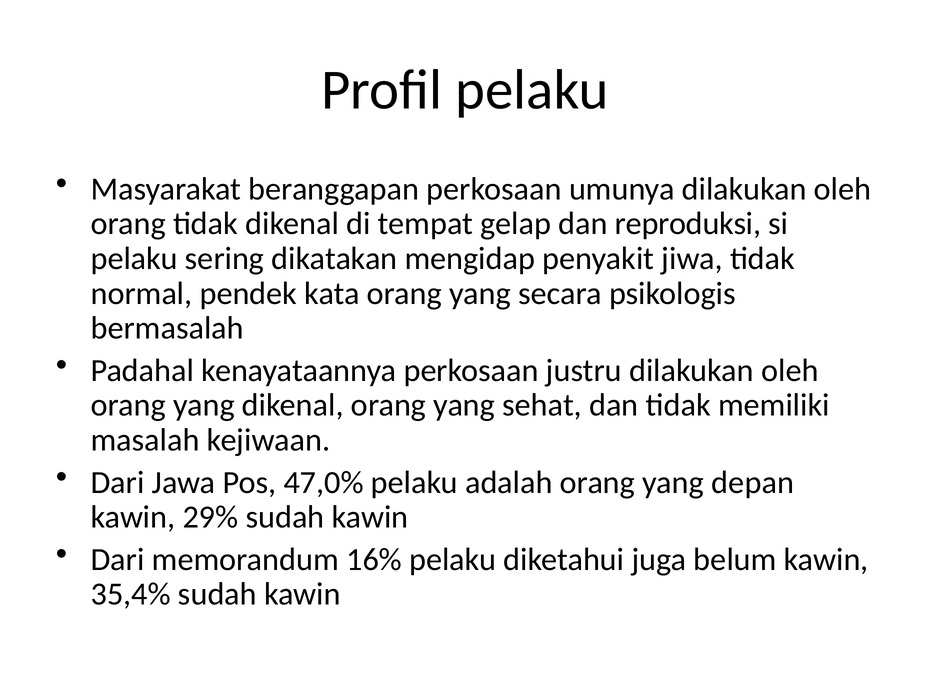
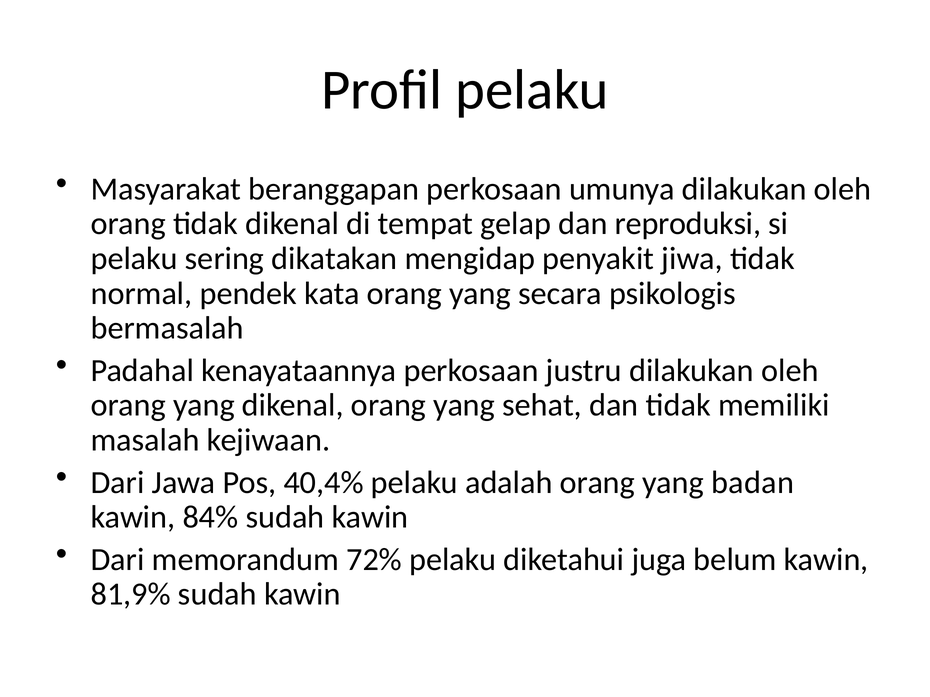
47,0%: 47,0% -> 40,4% (324, 483)
depan: depan -> badan (753, 483)
29%: 29% -> 84% (210, 518)
16%: 16% -> 72% (374, 560)
35,4%: 35,4% -> 81,9% (131, 595)
